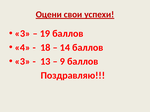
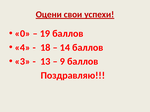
3: 3 -> 0 (23, 34)
